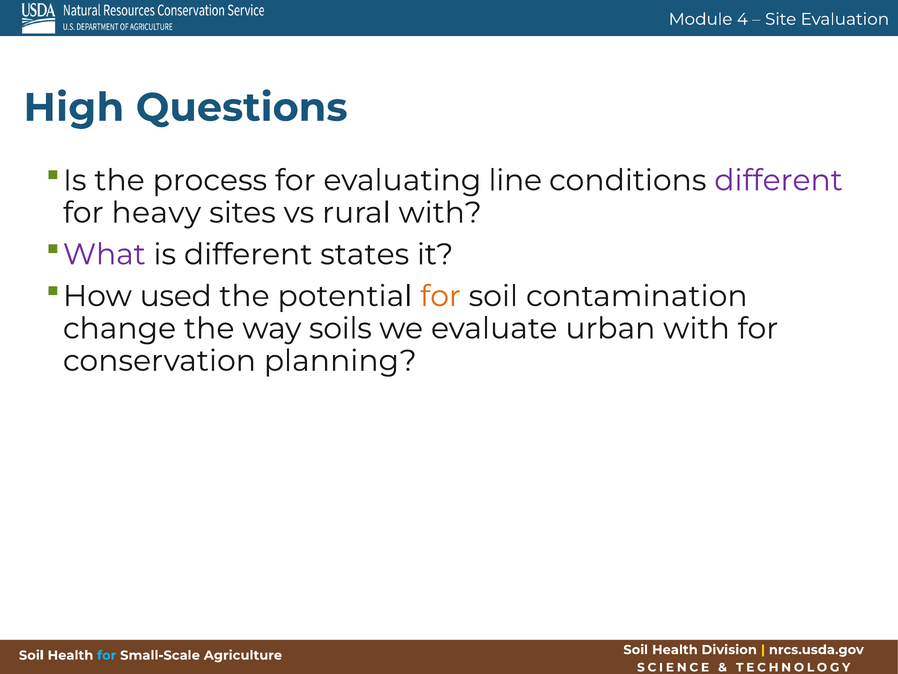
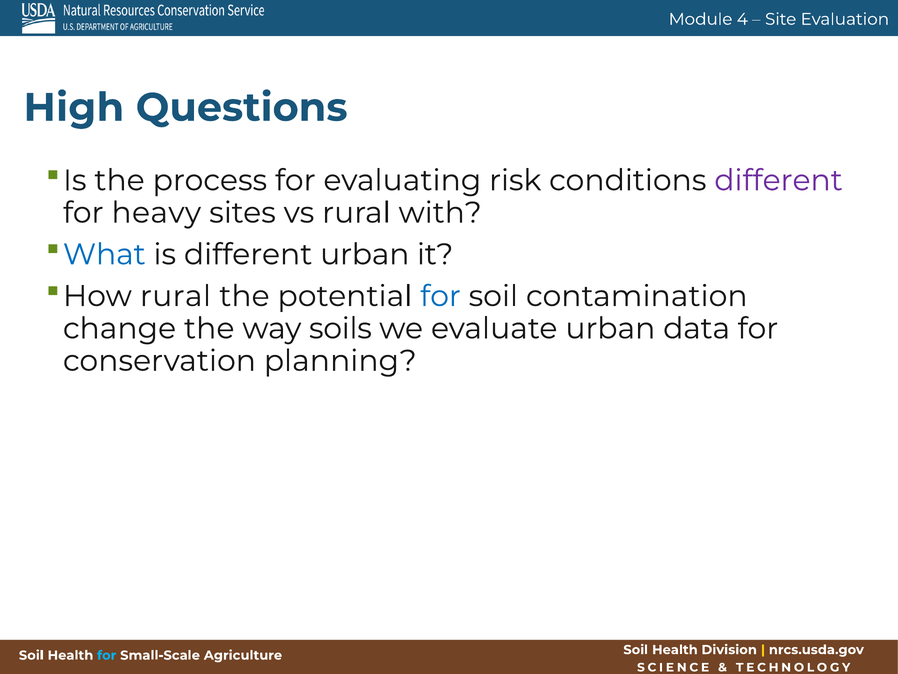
line: line -> risk (515, 180)
What colour: purple -> blue (104, 254)
different states: states -> urban (365, 254)
How used: used -> rural (175, 296)
for colour: orange -> blue (441, 296)
urban with: with -> data (697, 328)
